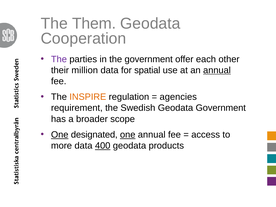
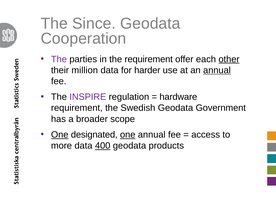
Them: Them -> Since (94, 23)
the government: government -> requirement (149, 59)
other underline: none -> present (229, 59)
spatial: spatial -> harder (147, 70)
INSPIRE colour: orange -> purple (88, 97)
agencies: agencies -> hardware (178, 97)
